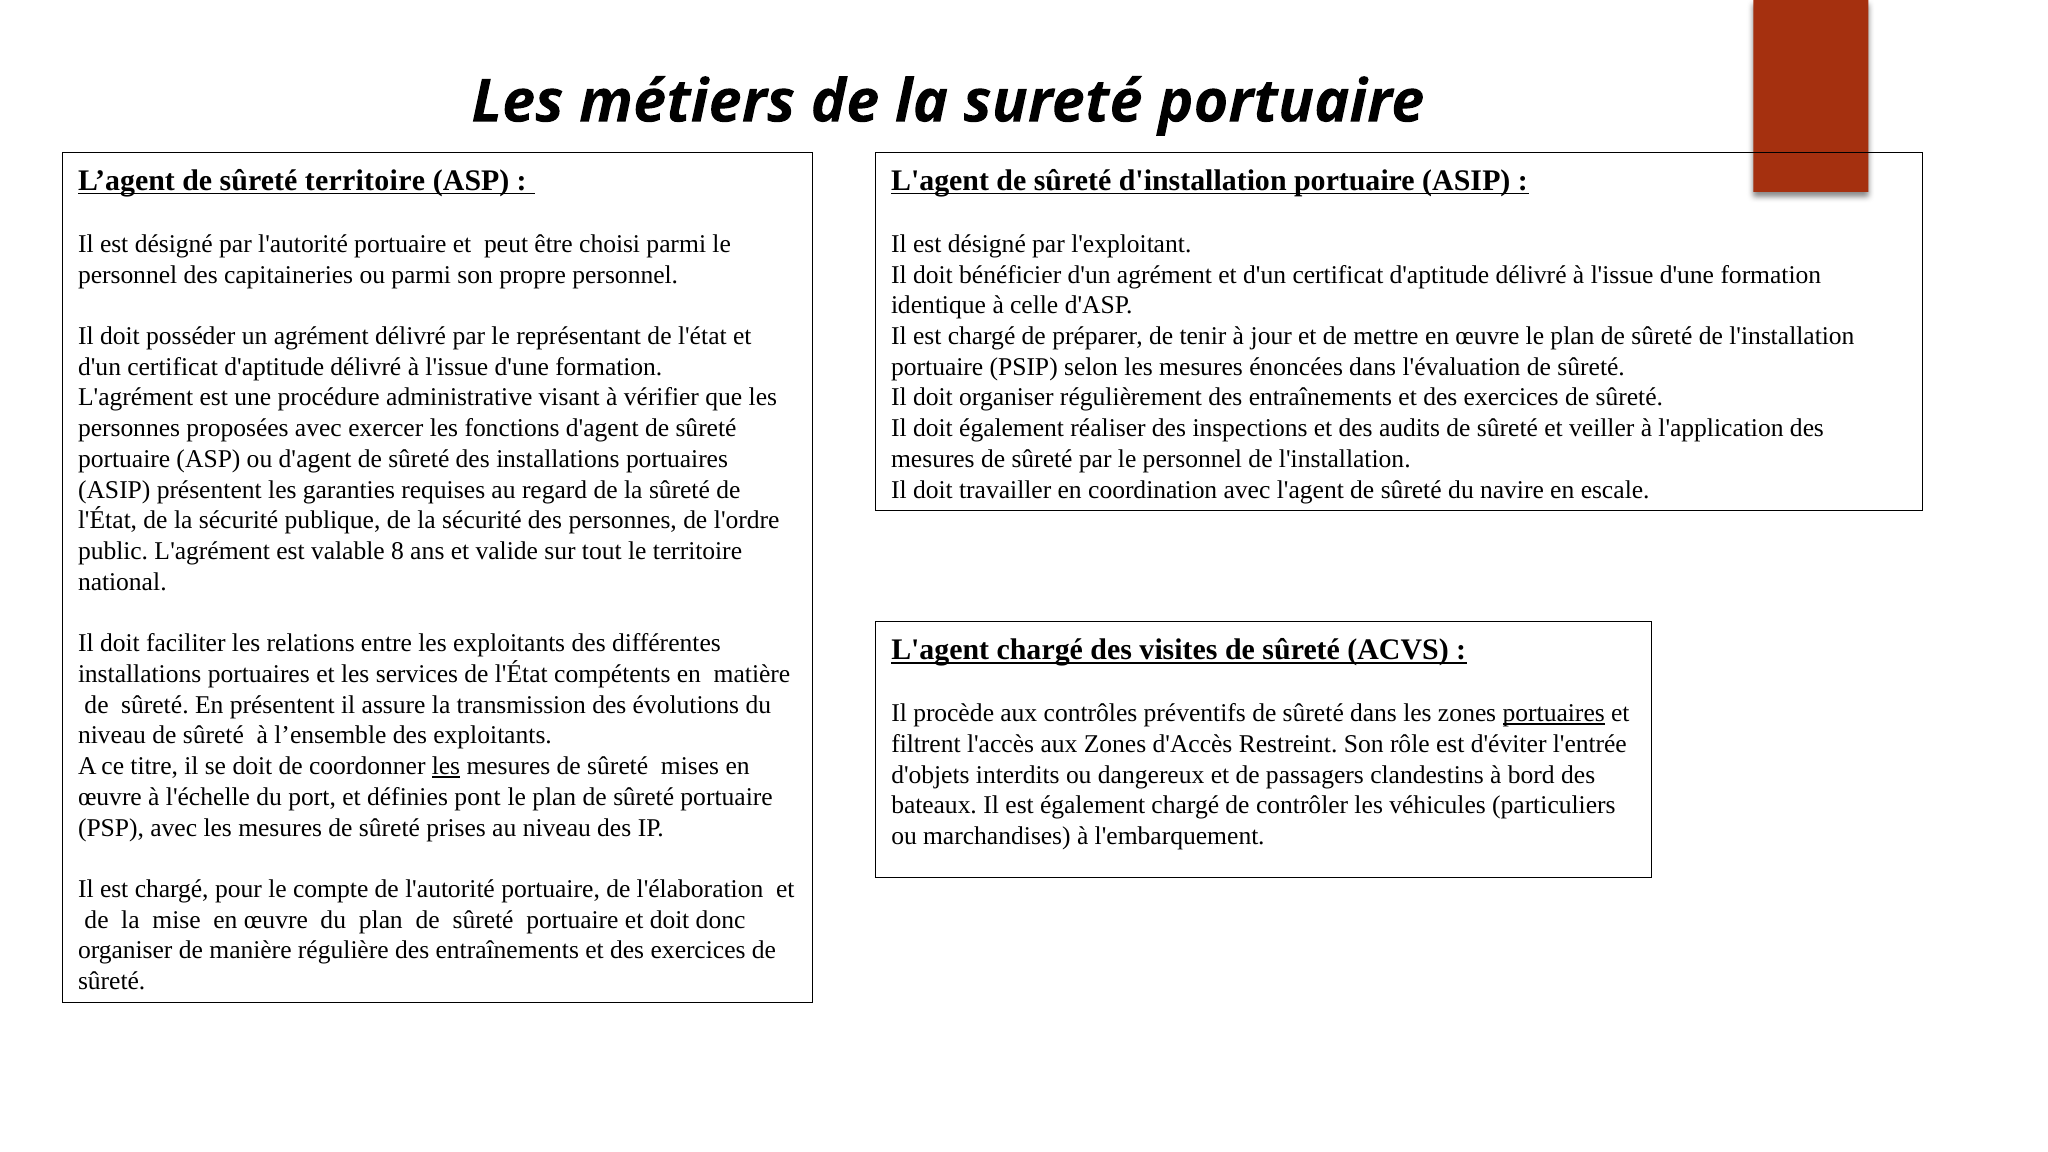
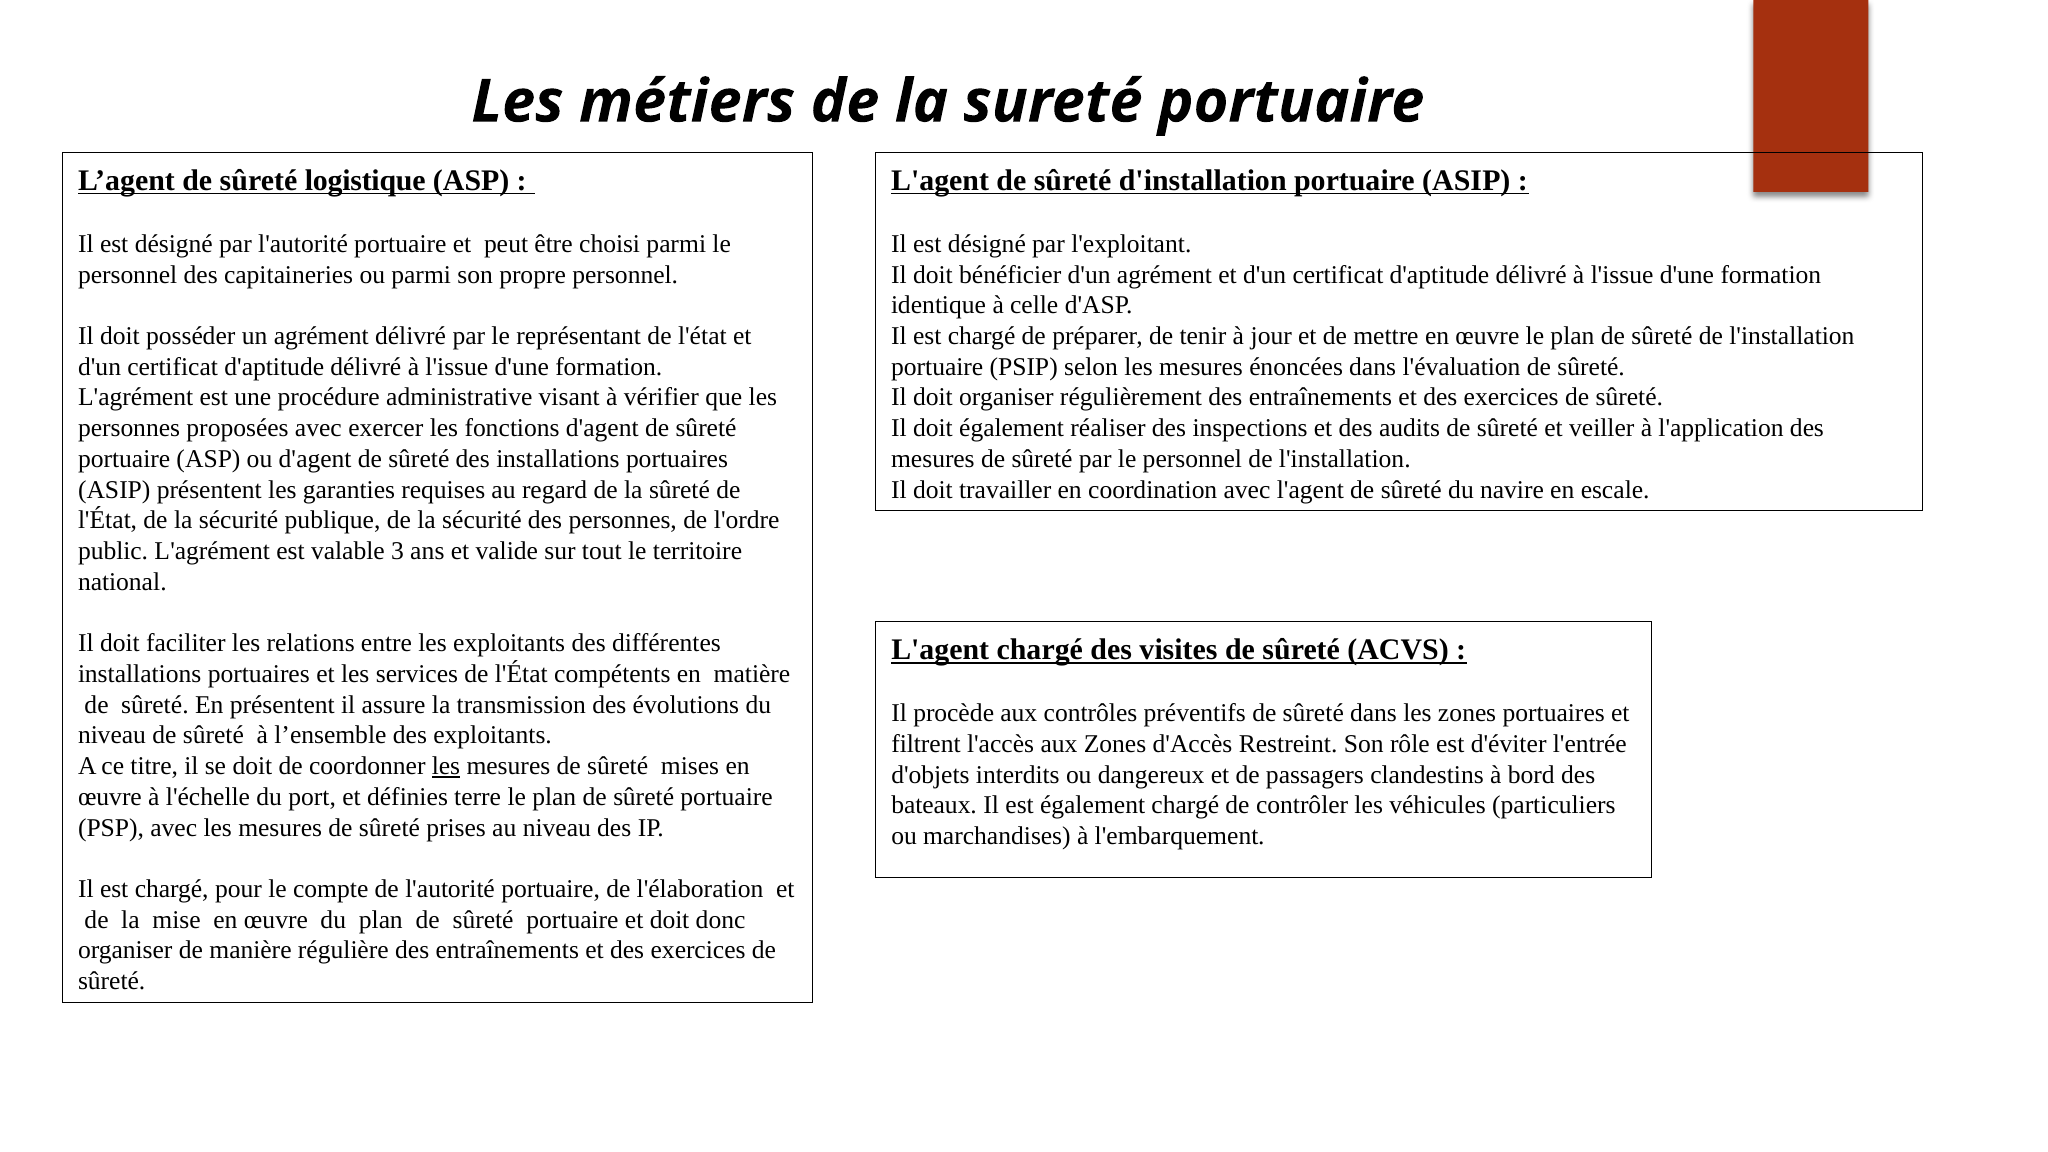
sûreté territoire: territoire -> logistique (365, 180)
8: 8 -> 3 (397, 551)
portuaires underline: present -> none (1554, 713)
pont: pont -> terre (478, 797)
